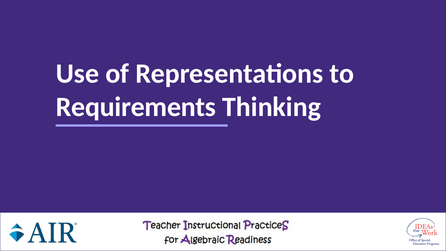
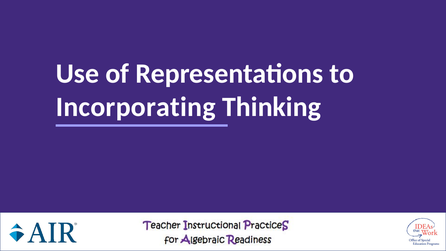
Requirements: Requirements -> Incorporating (136, 107)
